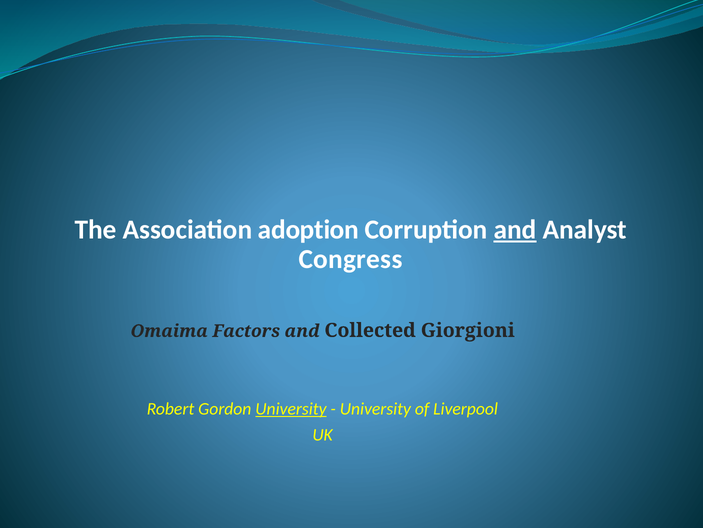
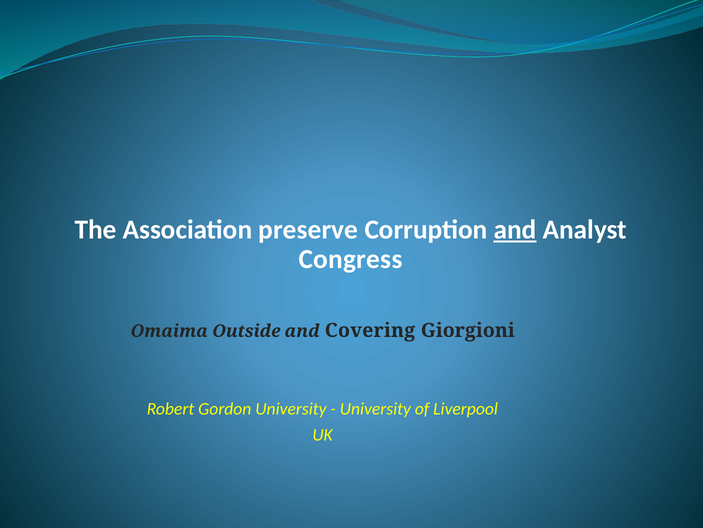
adoption: adoption -> preserve (308, 229)
Factors: Factors -> Outside (246, 331)
Collected: Collected -> Covering (370, 330)
University underline: present -> none (291, 408)
